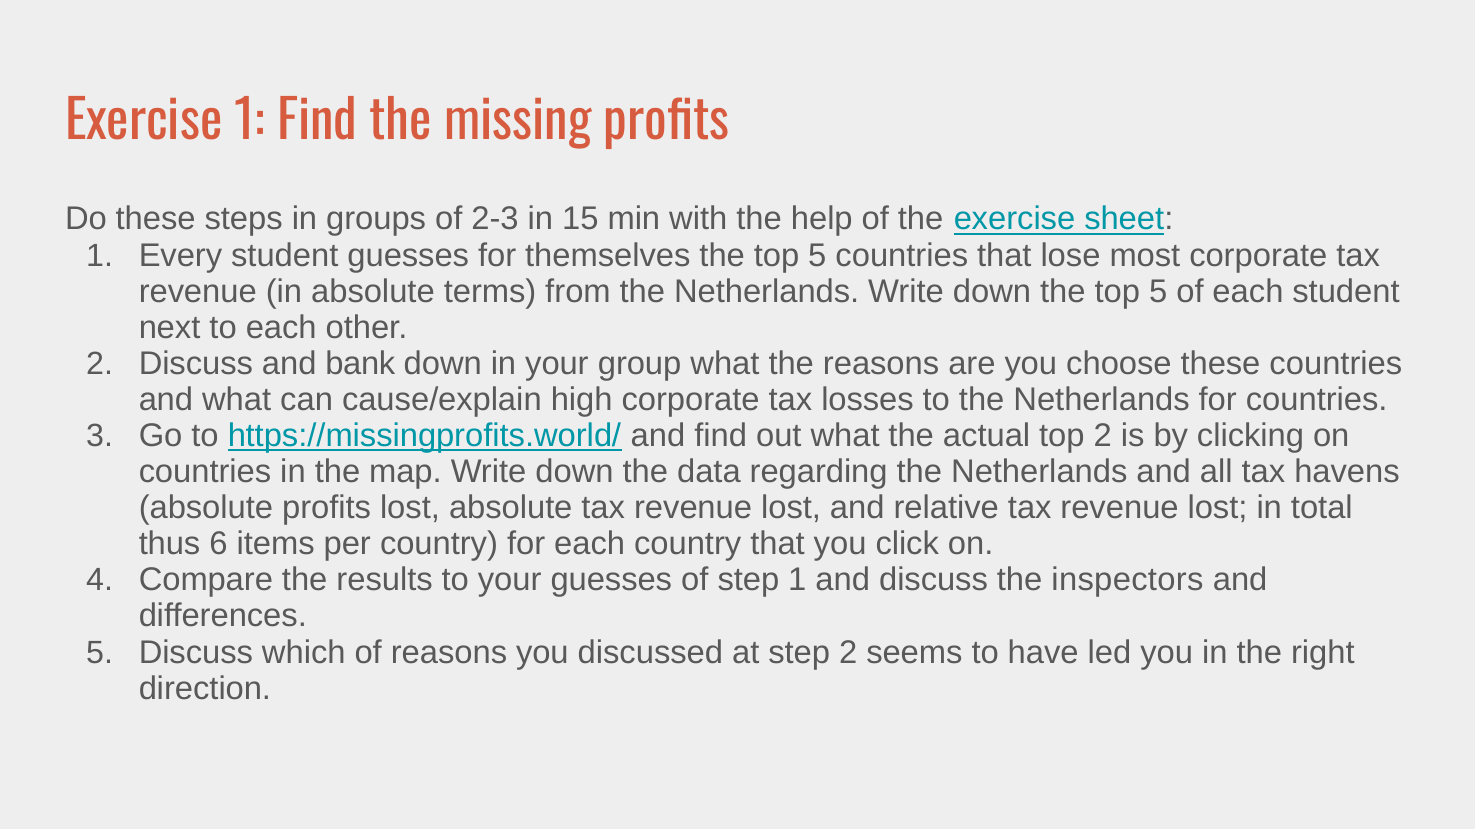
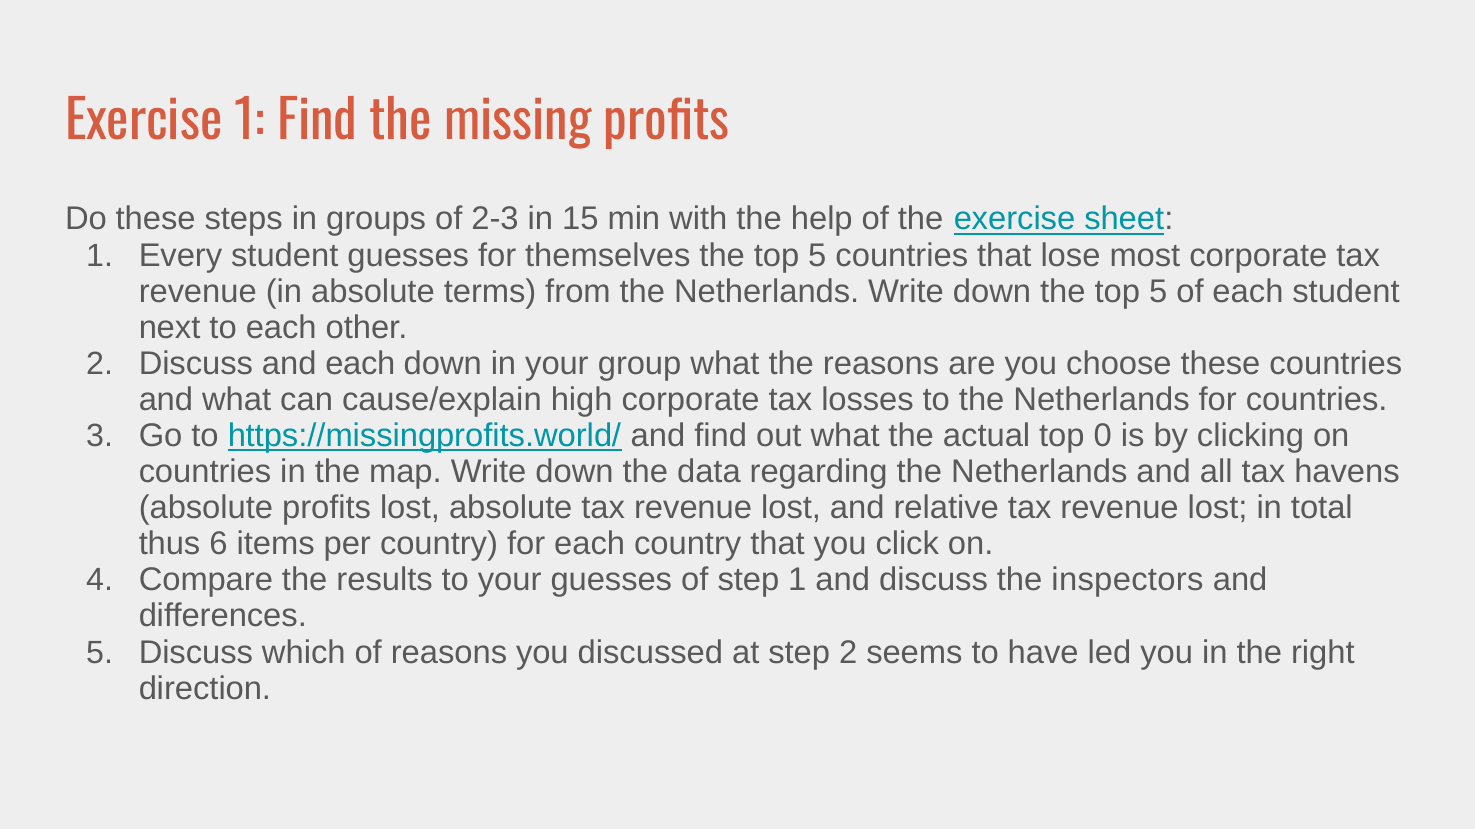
and bank: bank -> each (360, 364)
top 2: 2 -> 0 (1103, 436)
